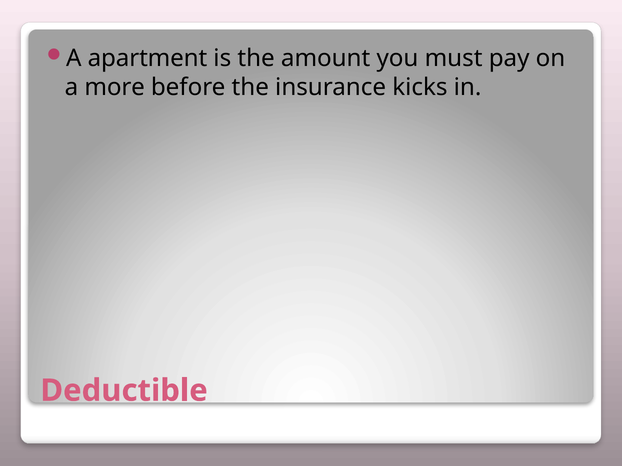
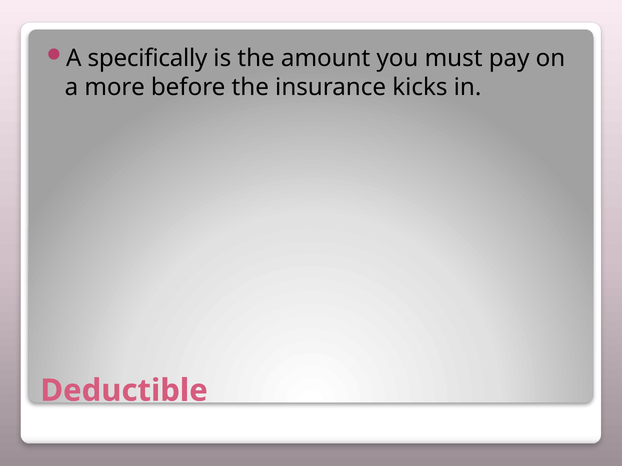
apartment: apartment -> specifically (148, 59)
